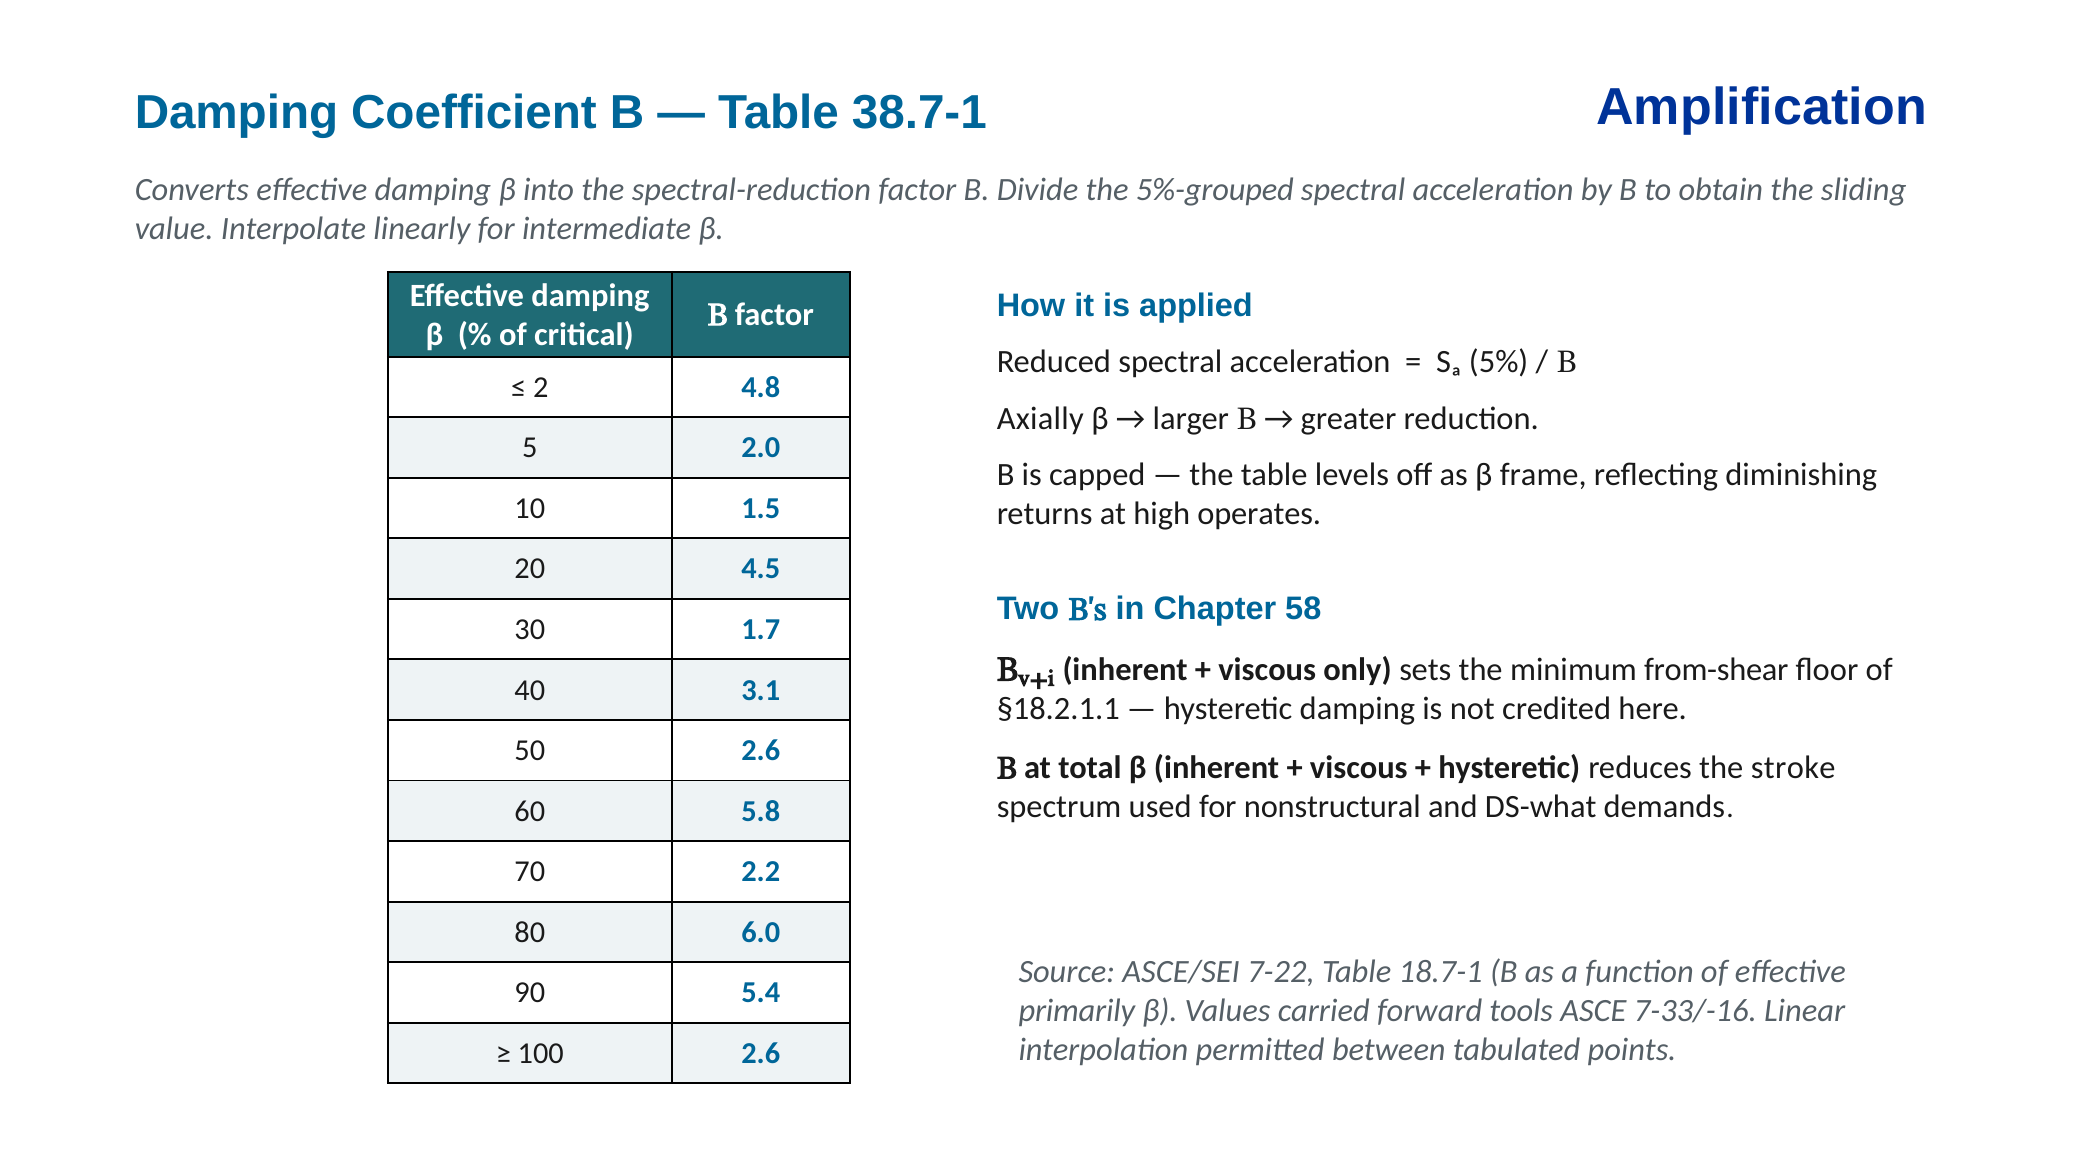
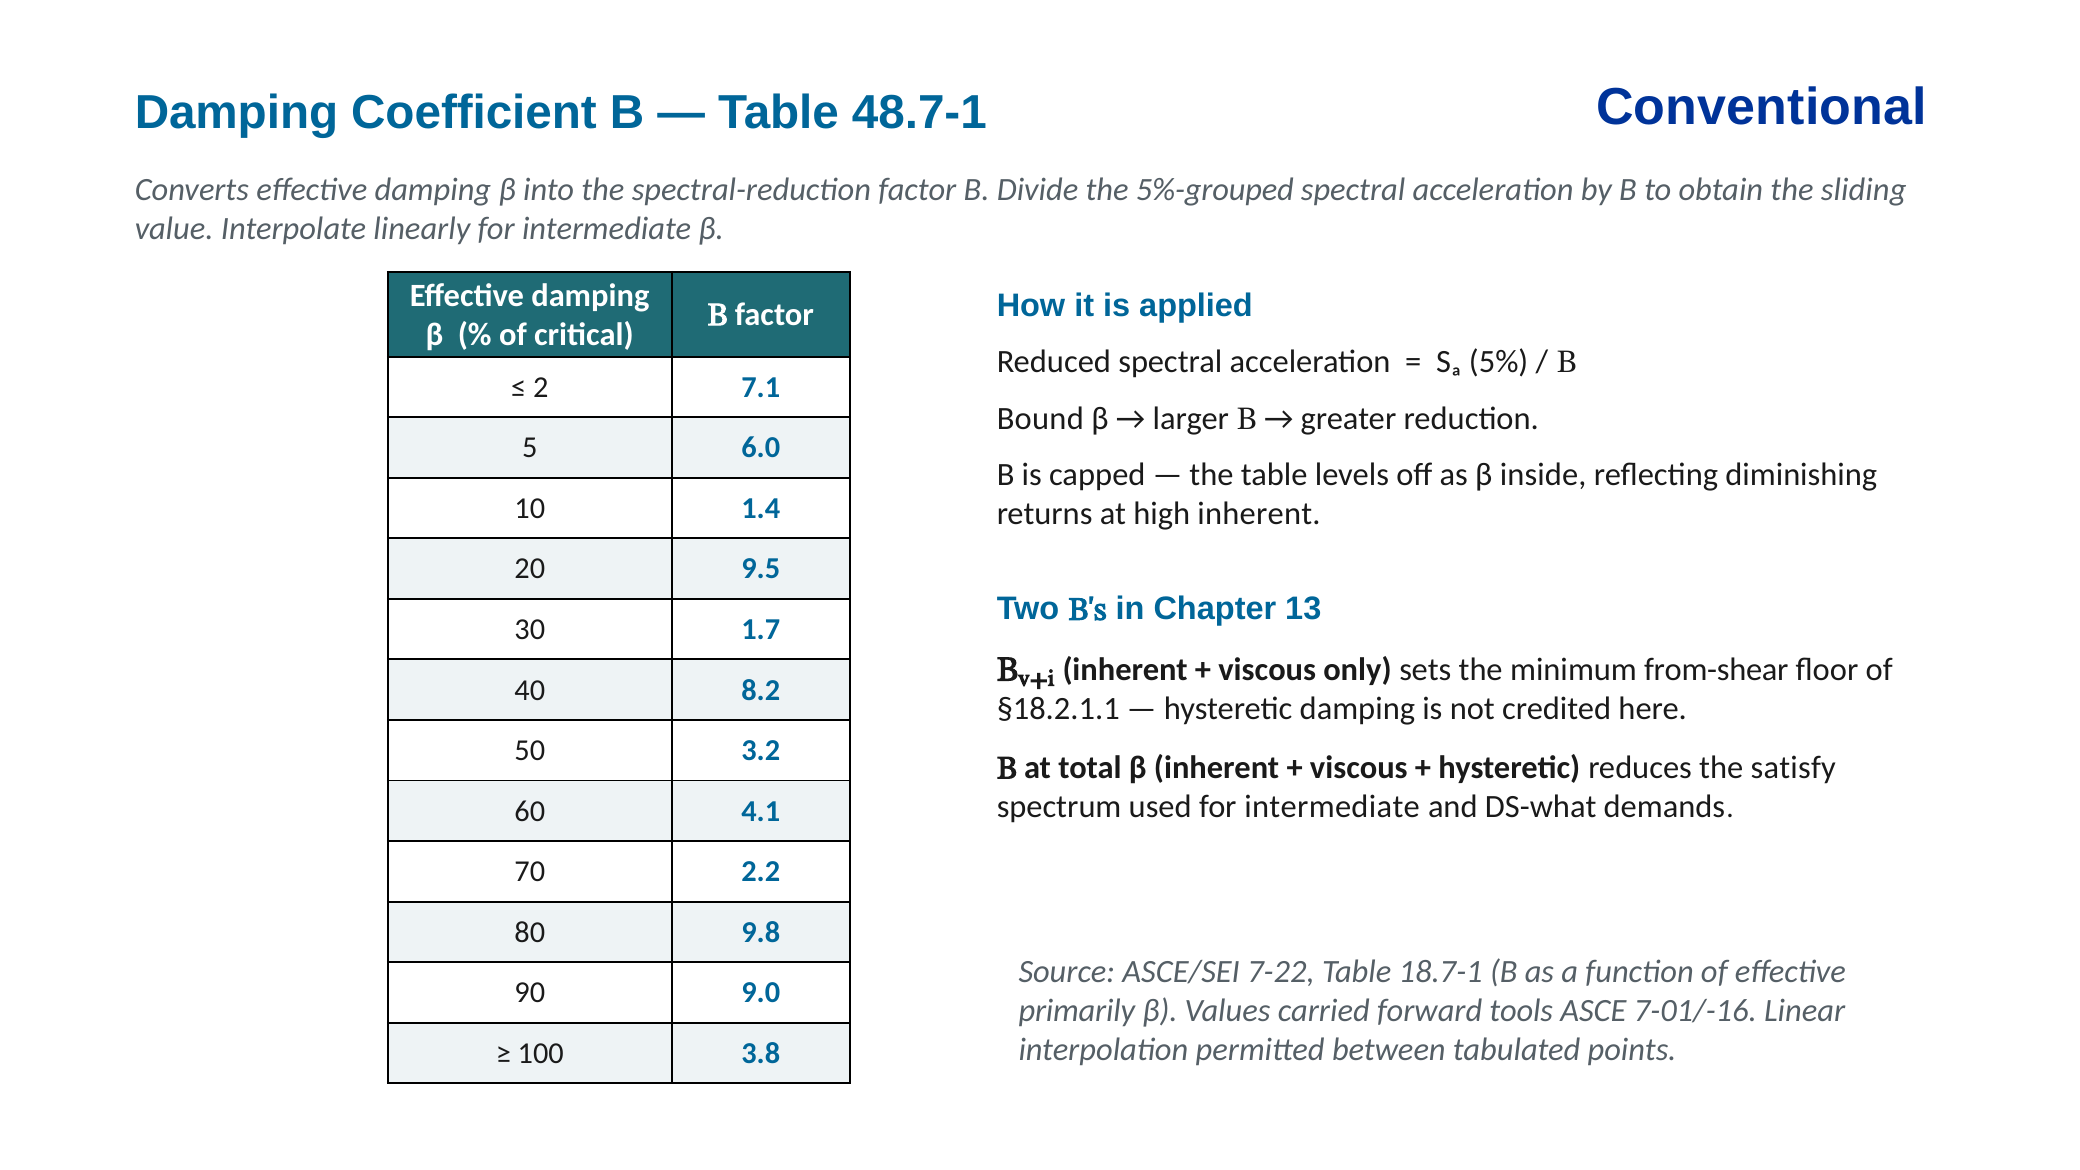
Amplification: Amplification -> Conventional (1762, 107)
38.7-1: 38.7-1 -> 48.7-1 (919, 113)
4.8: 4.8 -> 7.1 (761, 387)
Axially: Axially -> Bound (1040, 418)
2.0: 2.0 -> 6.0 (761, 448)
frame: frame -> inside (1543, 475)
1.5: 1.5 -> 1.4 (761, 508)
high operates: operates -> inherent (1259, 514)
4.5: 4.5 -> 9.5 (761, 569)
58: 58 -> 13 (1303, 609)
3.1: 3.1 -> 8.2 (761, 690)
50 2.6: 2.6 -> 3.2 (761, 751)
stroke: stroke -> satisfy (1793, 768)
used for nonstructural: nonstructural -> intermediate (1332, 807)
5.8: 5.8 -> 4.1 (761, 811)
6.0: 6.0 -> 9.8 (761, 932)
5.4: 5.4 -> 9.0 (761, 993)
7-33/-16: 7-33/-16 -> 7-01/-16 (1695, 1011)
100 2.6: 2.6 -> 3.8 (761, 1053)
